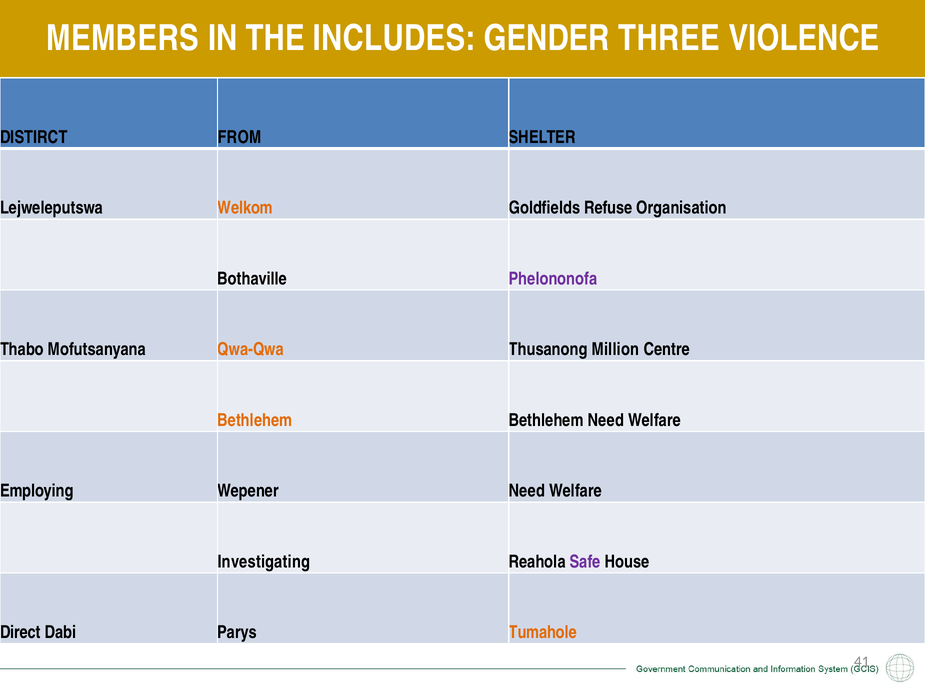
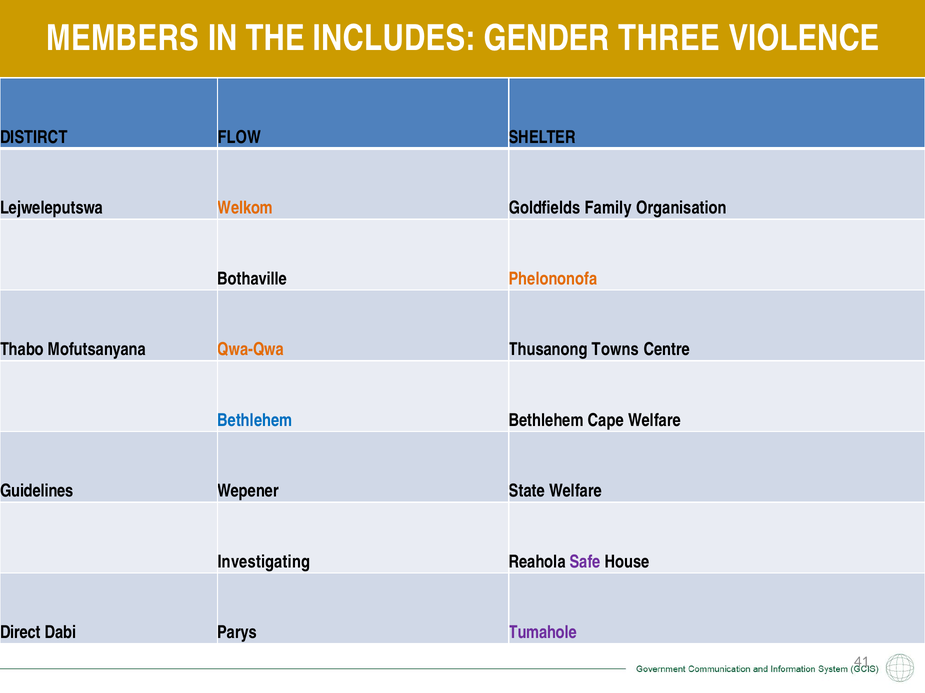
FROM: FROM -> FLOW (239, 137)
Refuse: Refuse -> Family (608, 208)
Phelononofa colour: purple -> orange (553, 279)
Million: Million -> Towns (616, 350)
Bethlehem colour: orange -> blue (255, 421)
Bethlehem Need: Need -> Cape (606, 421)
Employing: Employing -> Guidelines (37, 492)
Wepener Need: Need -> State (527, 492)
Tumahole colour: orange -> purple (543, 633)
